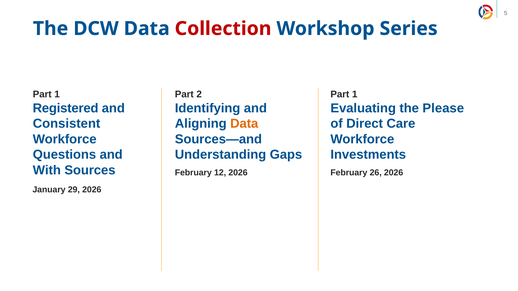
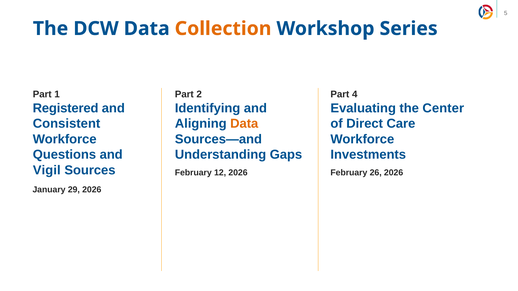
Collection colour: red -> orange (223, 29)
1: 1 -> 4 (355, 94)
Please: Please -> Center (443, 108)
With: With -> Vigil (47, 170)
